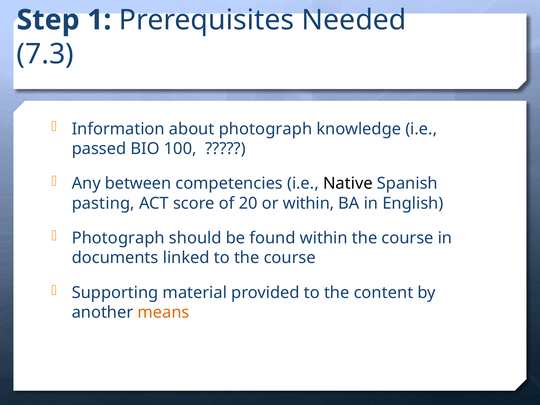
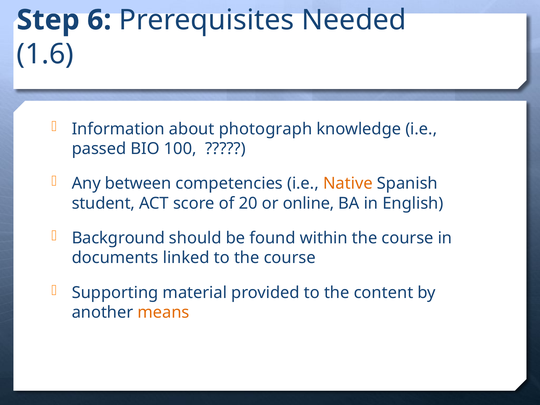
1: 1 -> 6 (99, 20)
7.3: 7.3 -> 1.6 (45, 54)
Native colour: black -> orange (348, 183)
pasting: pasting -> student (103, 203)
or within: within -> online (309, 203)
Photograph: Photograph -> Background (118, 238)
